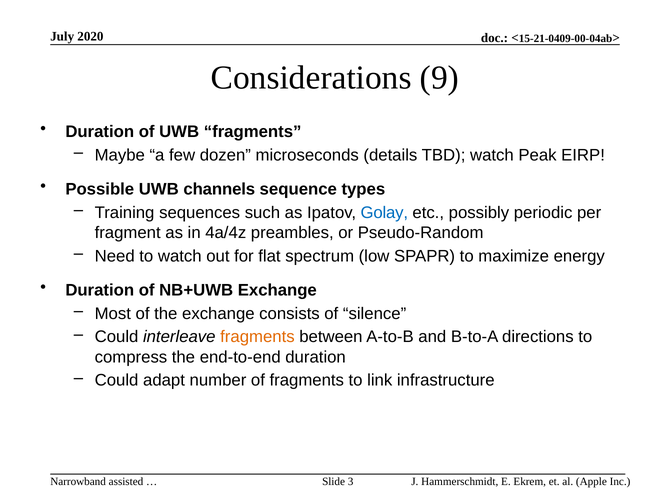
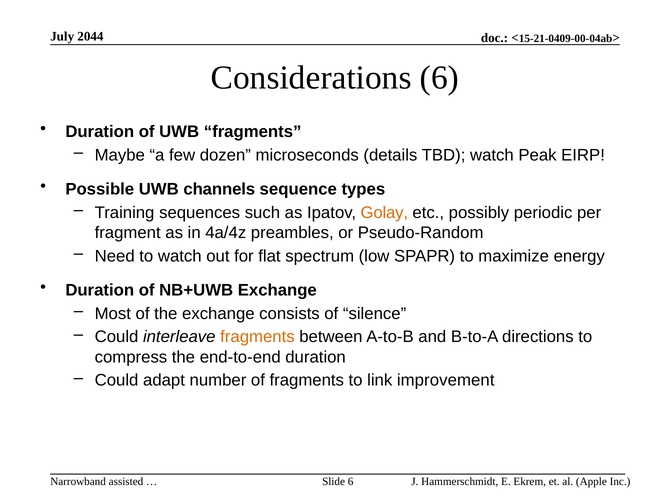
2020: 2020 -> 2044 (90, 37)
Considerations 9: 9 -> 6 (439, 78)
Golay colour: blue -> orange (384, 213)
infrastructure: infrastructure -> improvement (446, 381)
Slide 3: 3 -> 6 (351, 482)
